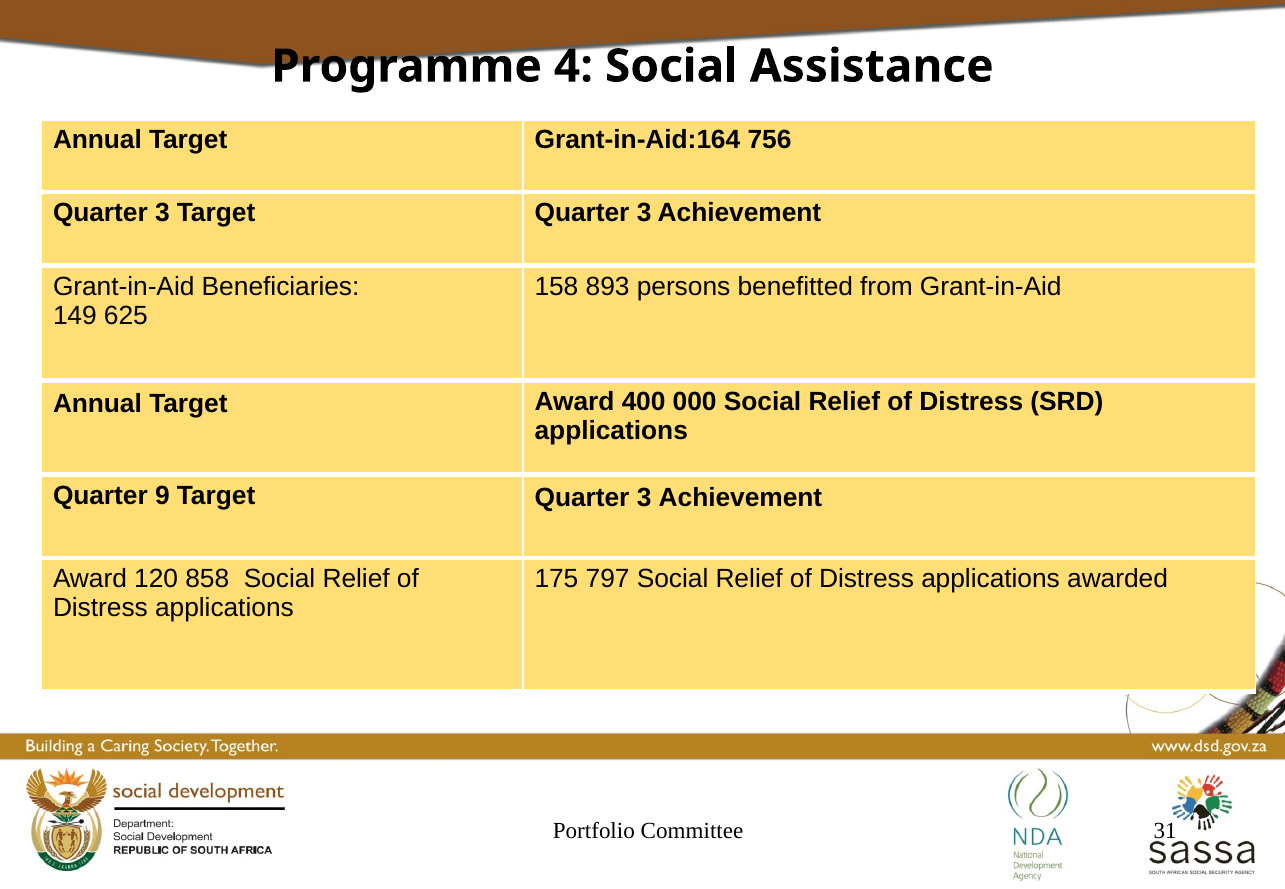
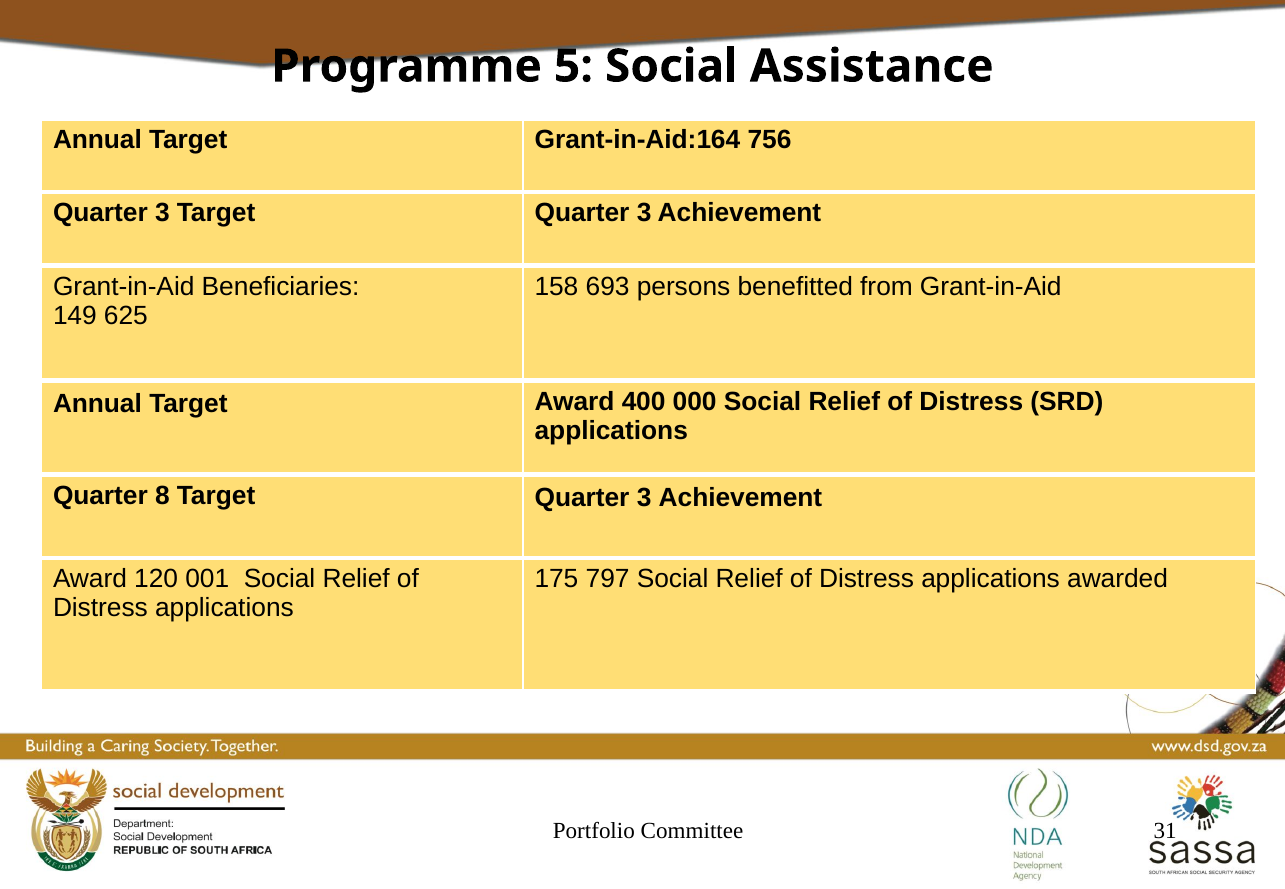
4: 4 -> 5 (573, 66)
893: 893 -> 693 (608, 287)
9: 9 -> 8 (162, 496)
858: 858 -> 001 (207, 579)
